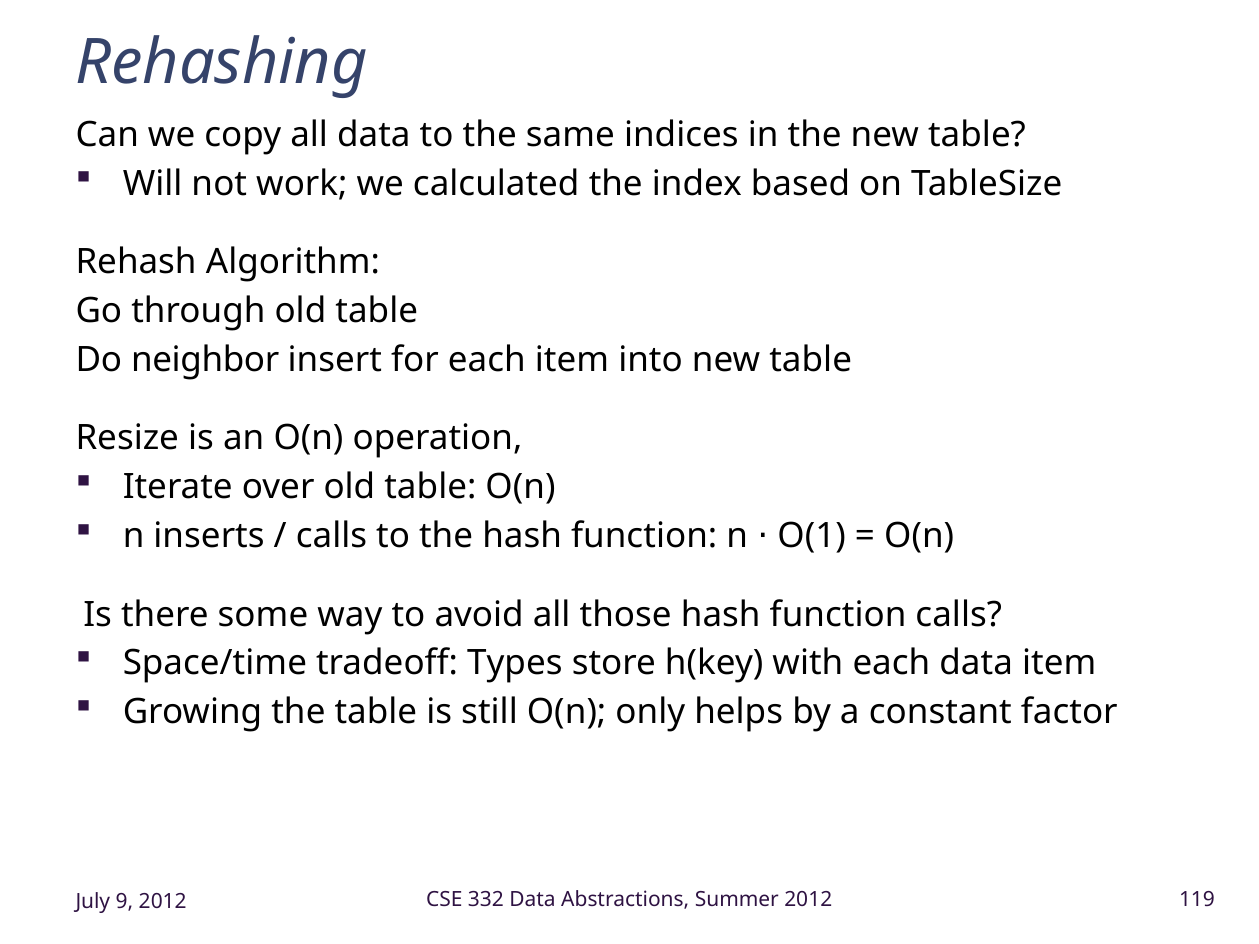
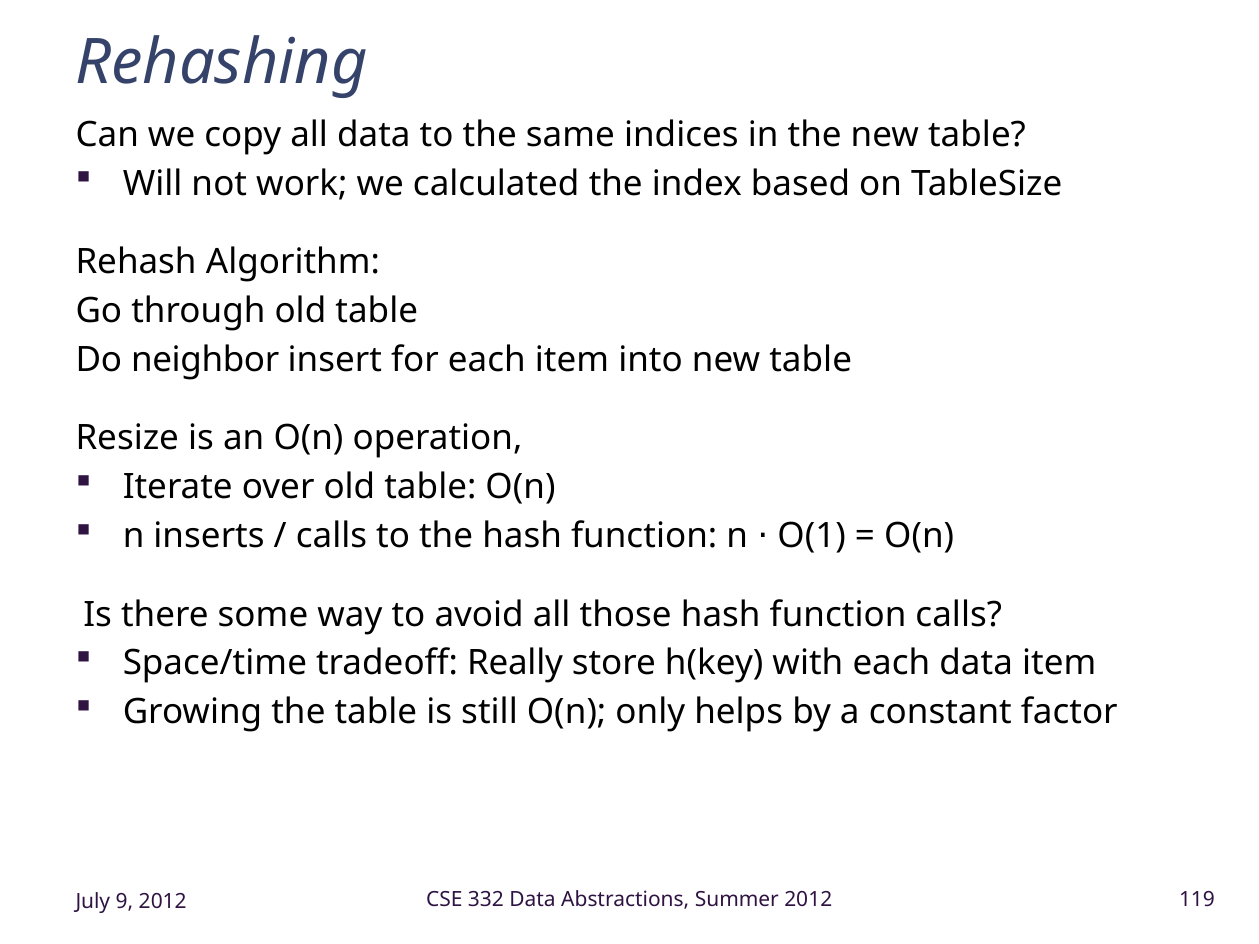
Types: Types -> Really (515, 664)
